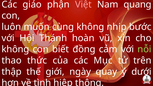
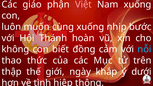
Nam quang: quang -> xuống (138, 4)
cùng không: không -> xuống (90, 27)
nỗi colour: light green -> light blue (144, 49)
quay: quay -> khắp (106, 72)
